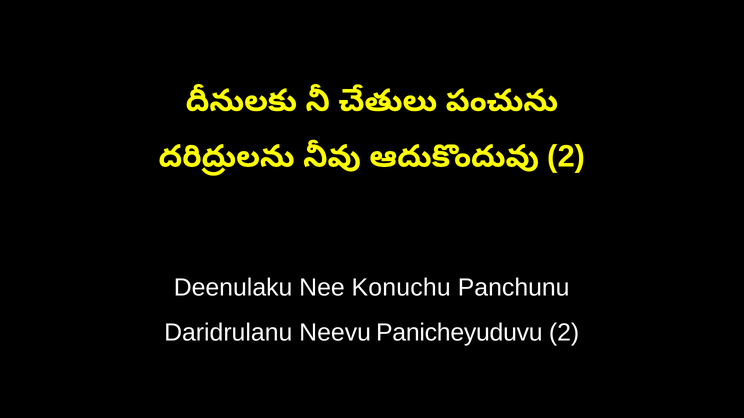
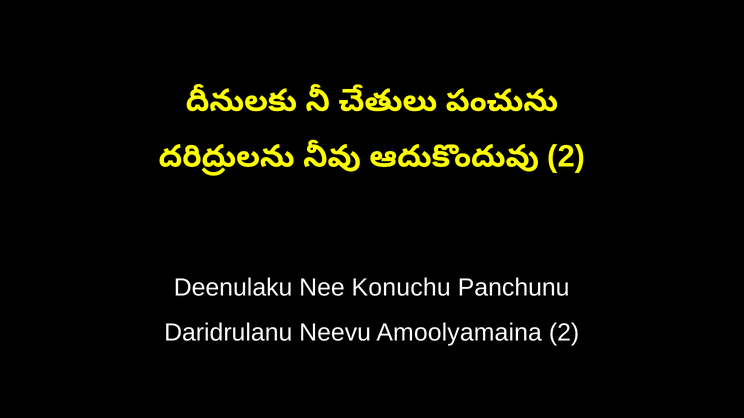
Panicheyuduvu: Panicheyuduvu -> Amoolyamaina (459, 333)
